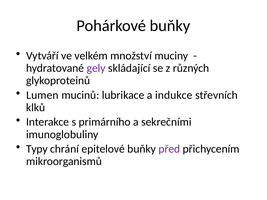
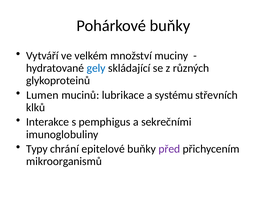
gely colour: purple -> blue (96, 68)
indukce: indukce -> systému (174, 95)
primárního: primárního -> pemphigus (105, 122)
